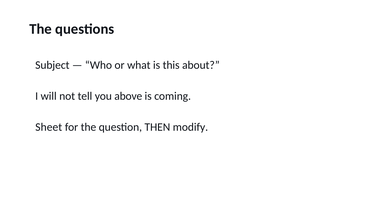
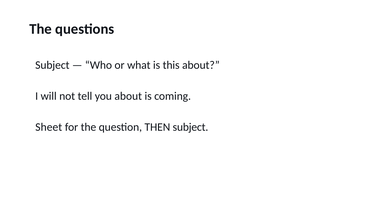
you above: above -> about (128, 96)
THEN modify: modify -> subject (190, 127)
